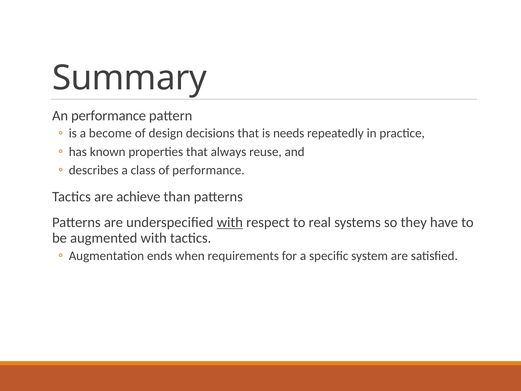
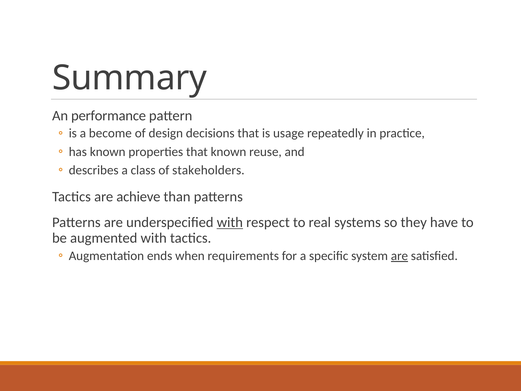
needs: needs -> usage (289, 133)
that always: always -> known (229, 152)
of performance: performance -> stakeholders (208, 170)
are underline: none -> present (399, 256)
